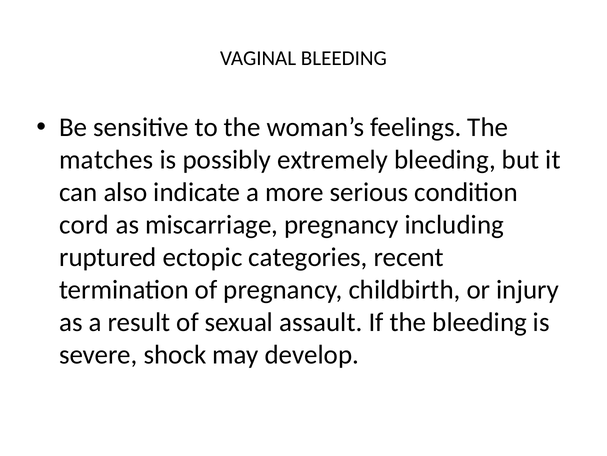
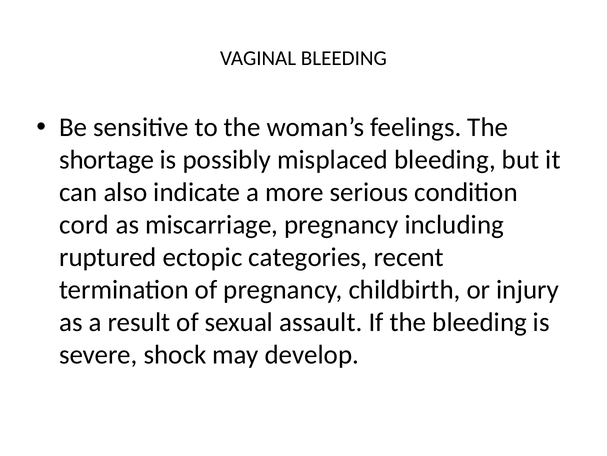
matches: matches -> shortage (107, 160)
extremely: extremely -> misplaced (333, 160)
